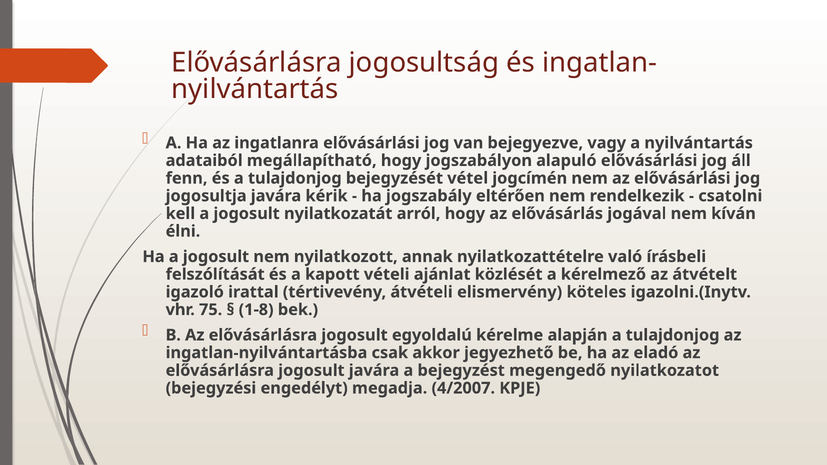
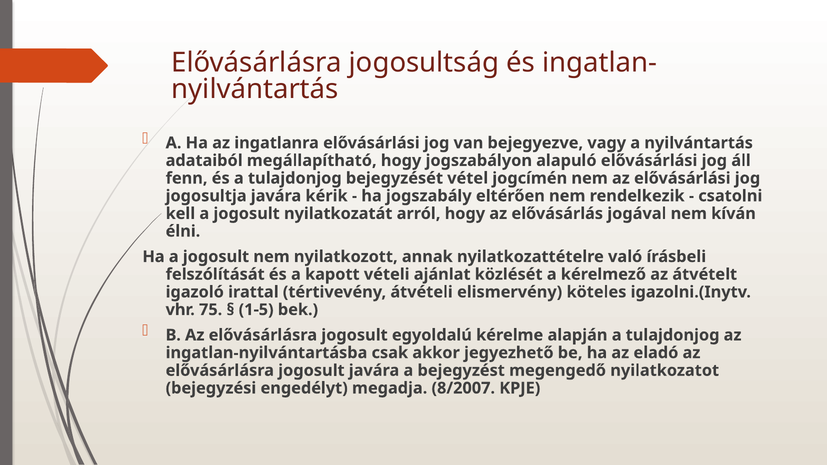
1-8: 1-8 -> 1-5 (256, 310)
4/2007: 4/2007 -> 8/2007 (463, 388)
